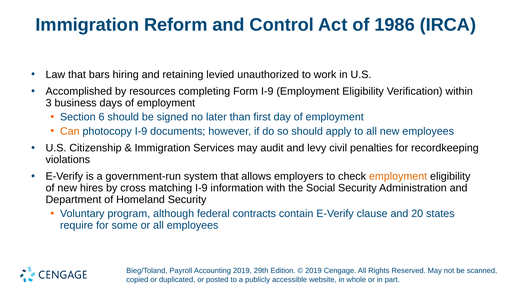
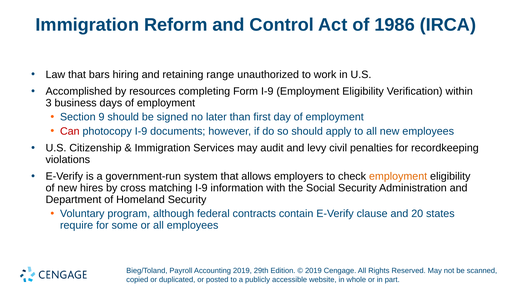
levied: levied -> range (220, 75)
6: 6 -> 9 (102, 117)
Can colour: orange -> red (70, 131)
